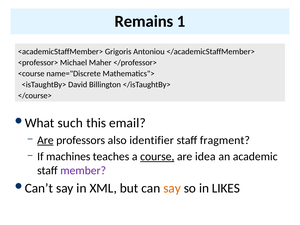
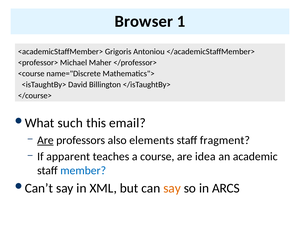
Remains: Remains -> Browser (144, 21)
identifier: identifier -> elements (152, 140)
machines: machines -> apparent (68, 157)
course underline: present -> none (157, 157)
member colour: purple -> blue (83, 171)
LIKES: LIKES -> ARCS (226, 188)
